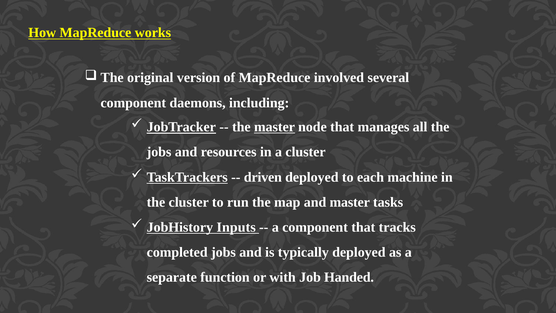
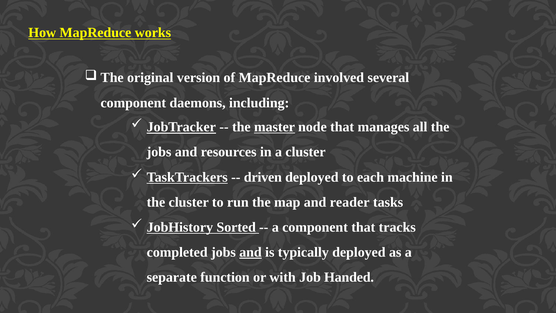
and master: master -> reader (350, 202)
Inputs: Inputs -> Sorted (236, 227)
and underline: none -> present (250, 252)
